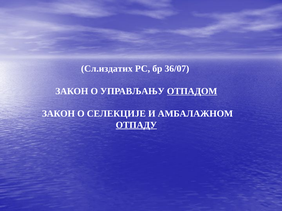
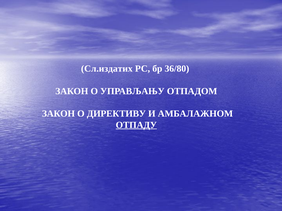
36/07: 36/07 -> 36/80 (177, 69)
ОТПАДОМ underline: present -> none (192, 91)
СЕЛЕКЦИЈЕ: СЕЛЕКЦИЈЕ -> ДИРЕКТИВУ (116, 114)
